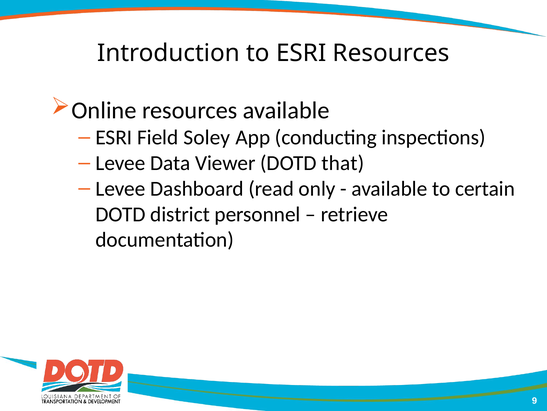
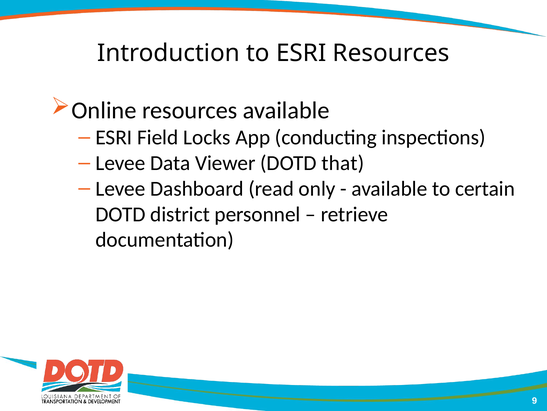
Soley: Soley -> Locks (207, 137)
